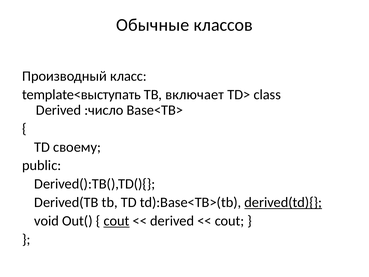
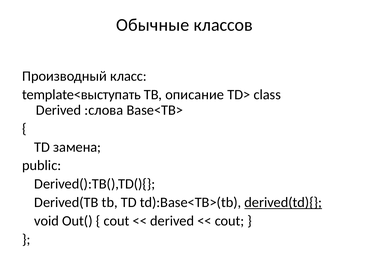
включает: включает -> описание (195, 94)
:число: :число -> :слова (104, 110)
своему: своему -> замена (77, 147)
cout underline: present -> none (117, 221)
